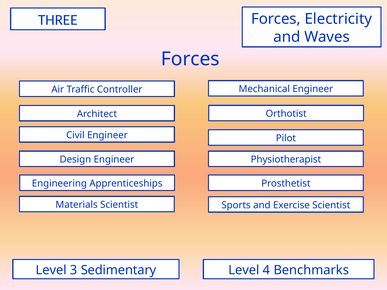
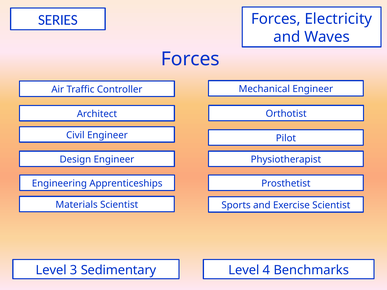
THREE: THREE -> SERIES (58, 20)
